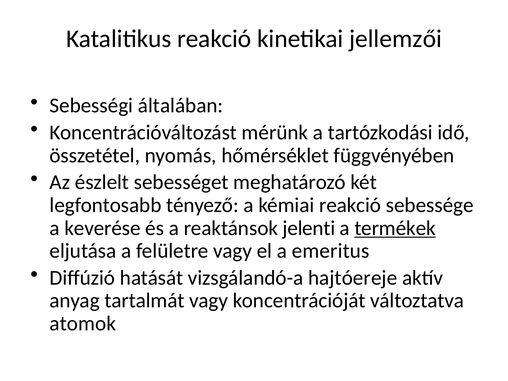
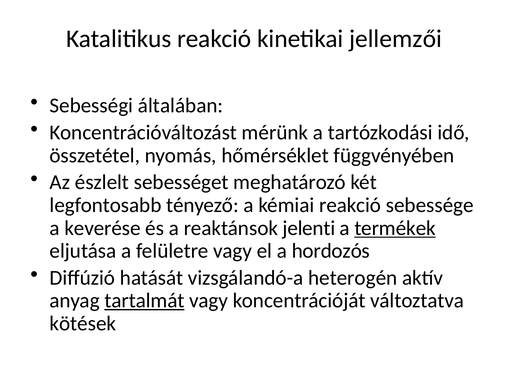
emeritus: emeritus -> hordozós (331, 251)
hajtóereje: hajtóereje -> heterogén (353, 278)
tartalmát underline: none -> present (144, 301)
atomok: atomok -> kötések (83, 324)
